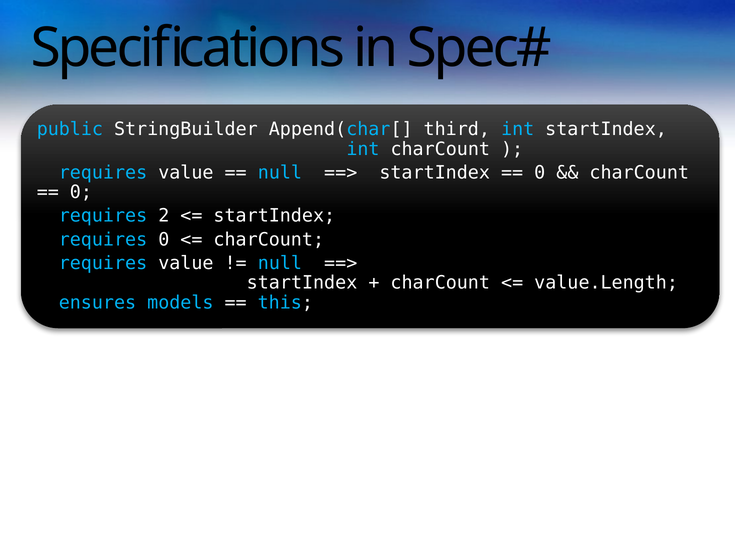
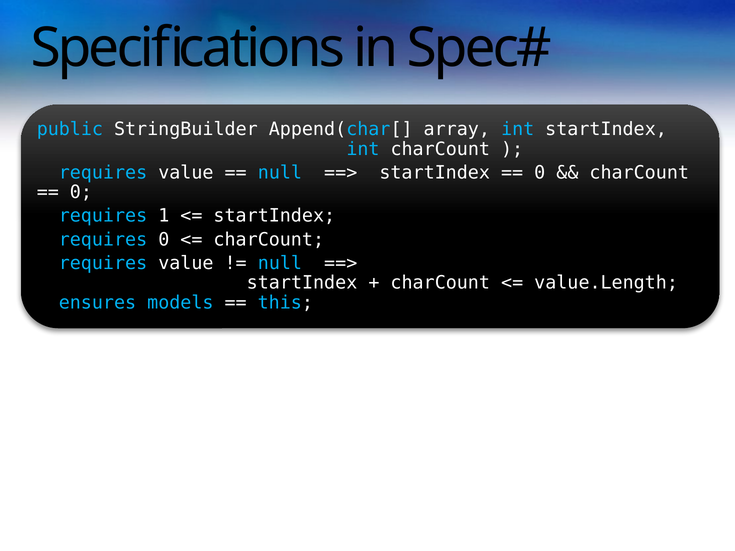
third: third -> array (457, 129)
2: 2 -> 1 (164, 216)
